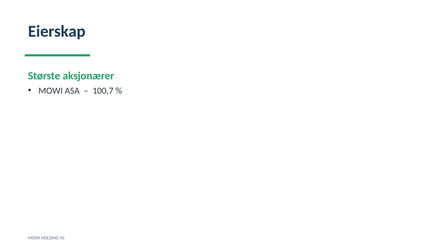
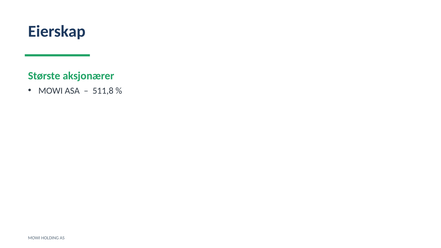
100,7: 100,7 -> 511,8 (103, 91)
